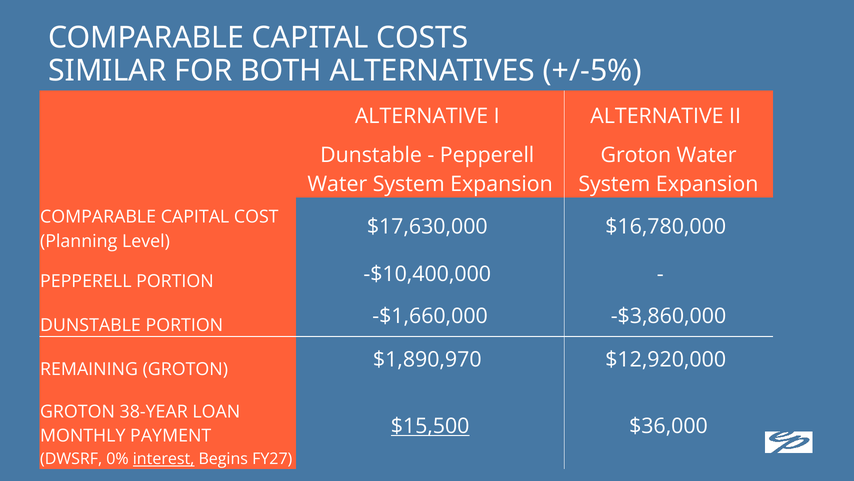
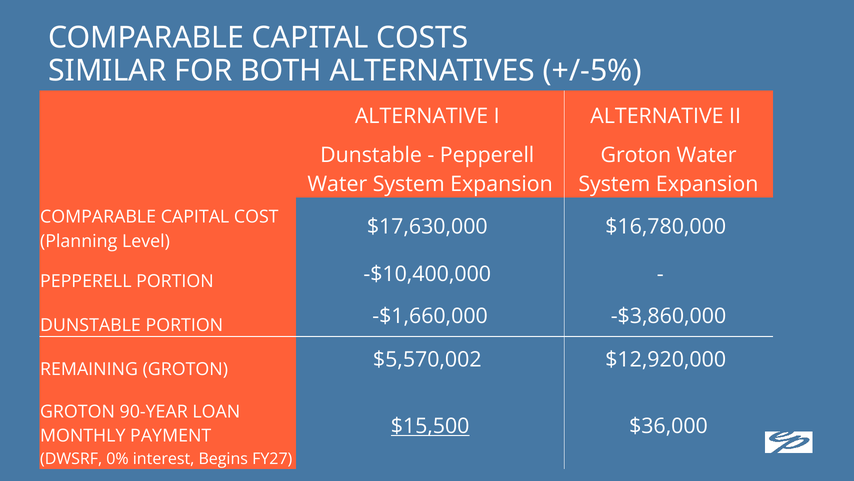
$1,890,970: $1,890,970 -> $5,570,002 (427, 359)
38-YEAR: 38-YEAR -> 90-YEAR (154, 411)
interest underline: present -> none (164, 458)
